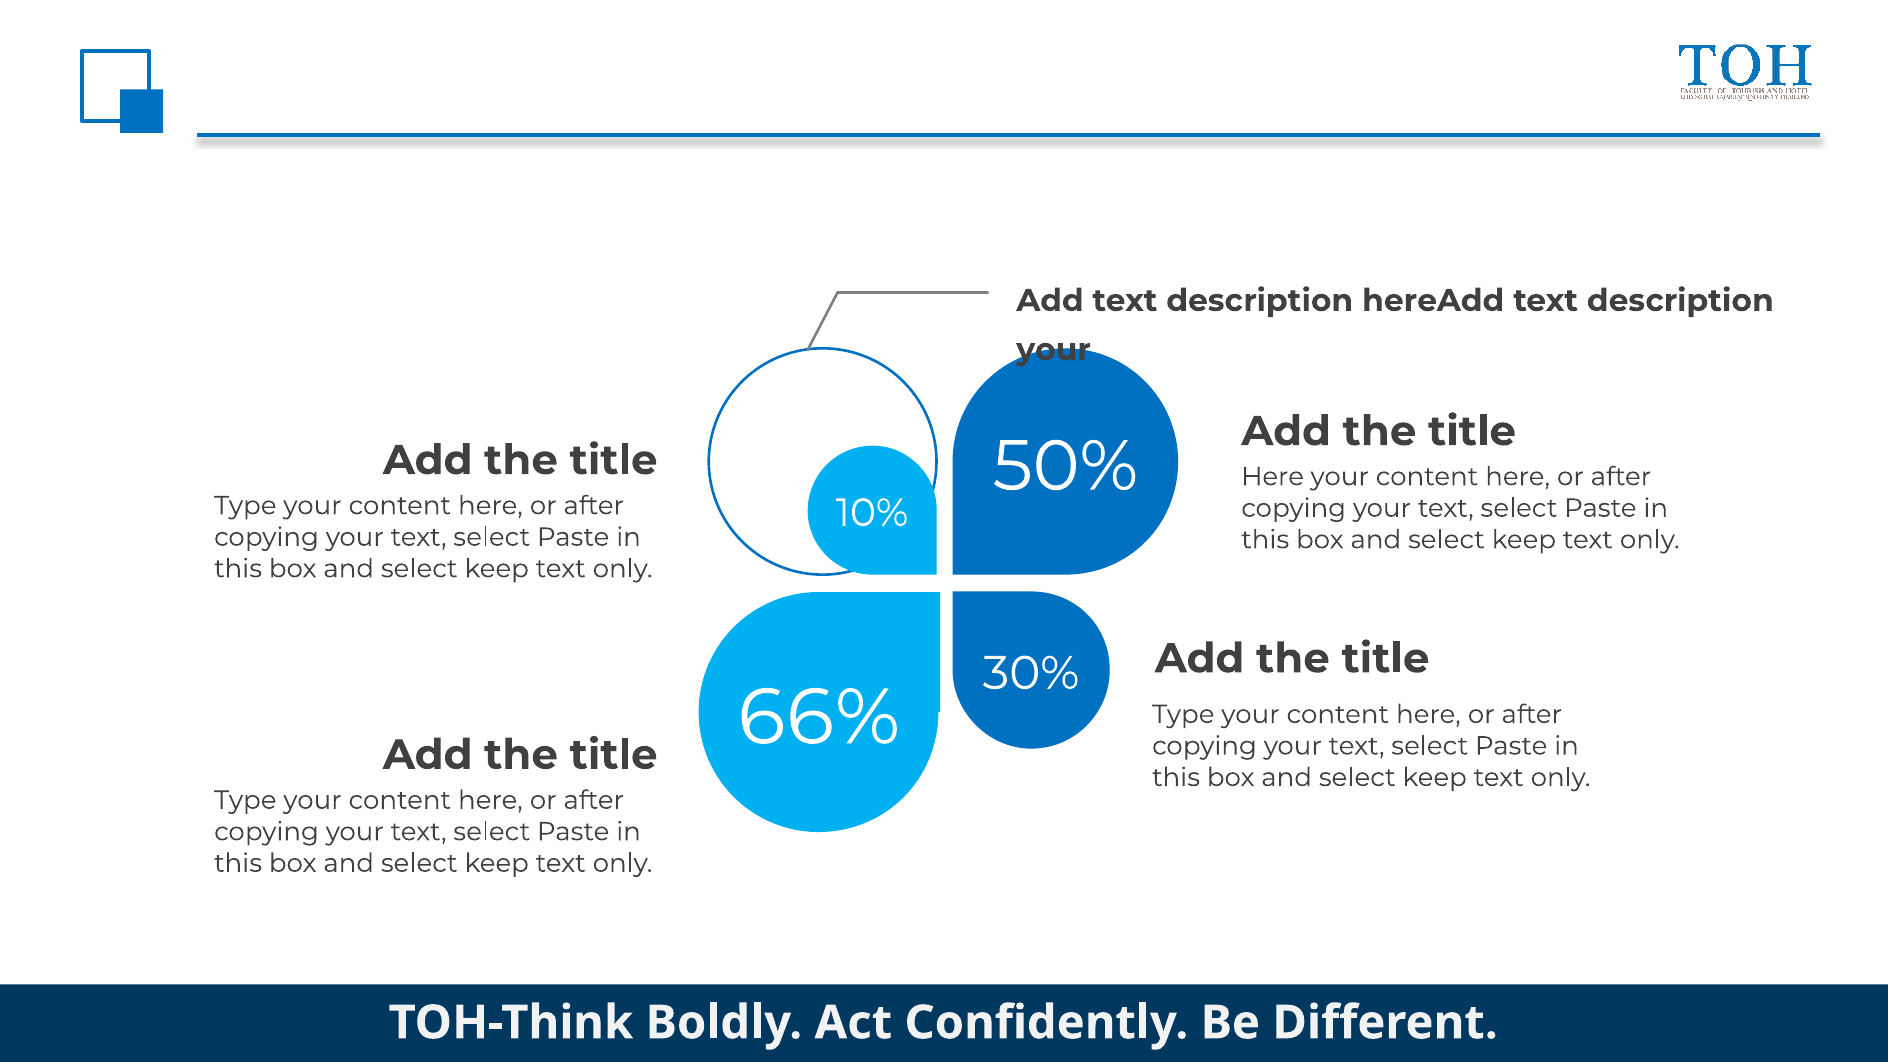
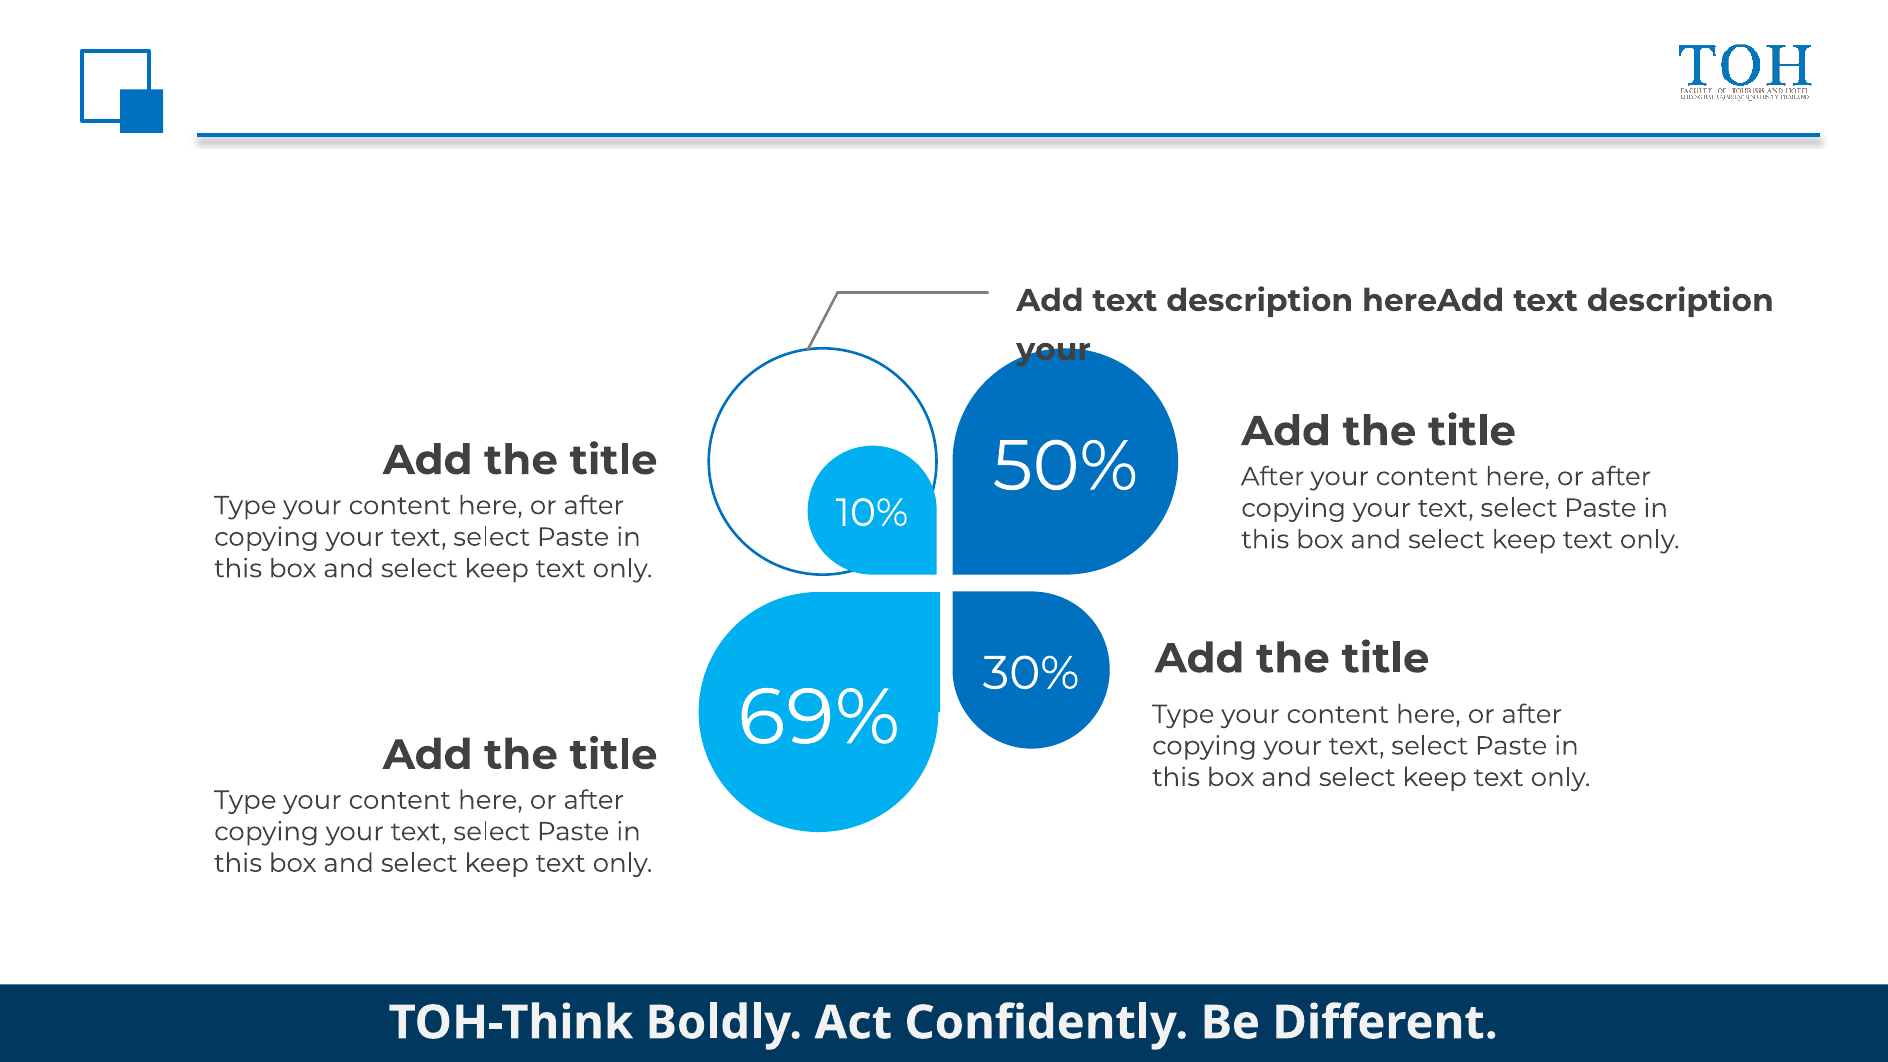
Here: Here -> After (1273, 477)
66%: 66% -> 69% (819, 718)
